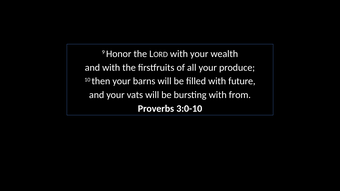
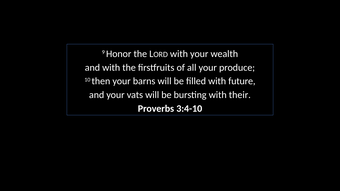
from: from -> their (240, 95)
3:0-10: 3:0-10 -> 3:4-10 (189, 109)
